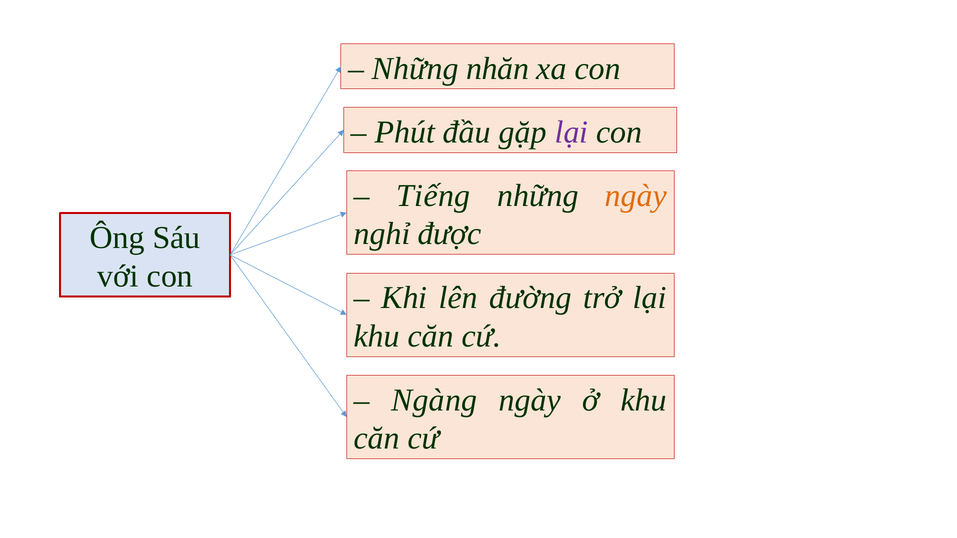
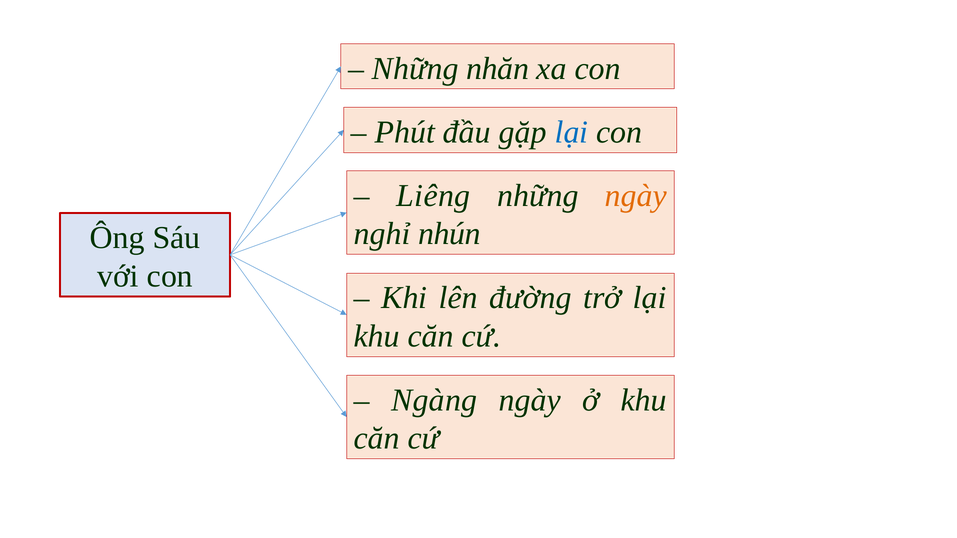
lại colour: purple -> blue (571, 132)
Tiếng: Tiếng -> Liêng (433, 196)
được: được -> nhún (449, 234)
